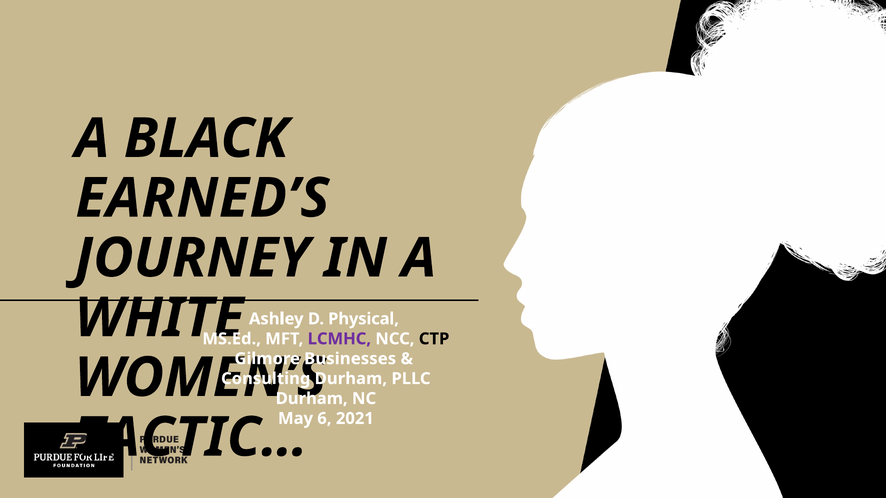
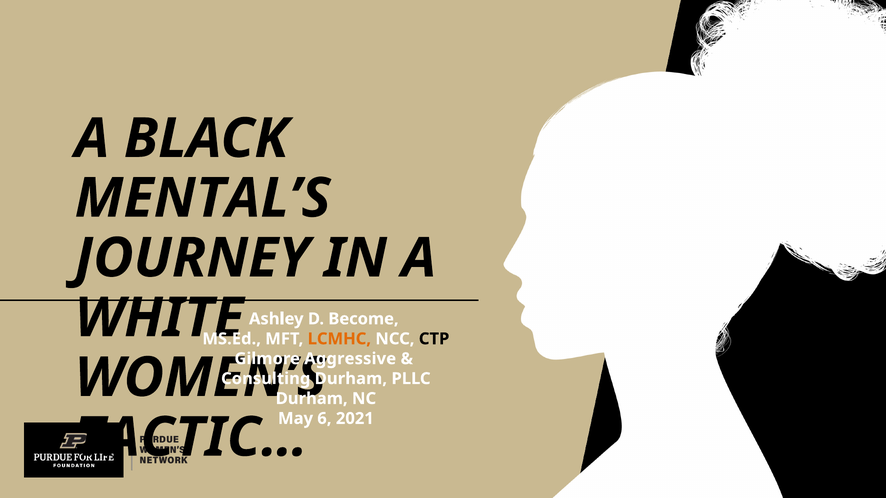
EARNED’S: EARNED’S -> MENTAL’S (203, 199)
Physical: Physical -> Become (363, 319)
LCMHC colour: purple -> orange (339, 339)
Businesses: Businesses -> Aggressive (350, 359)
